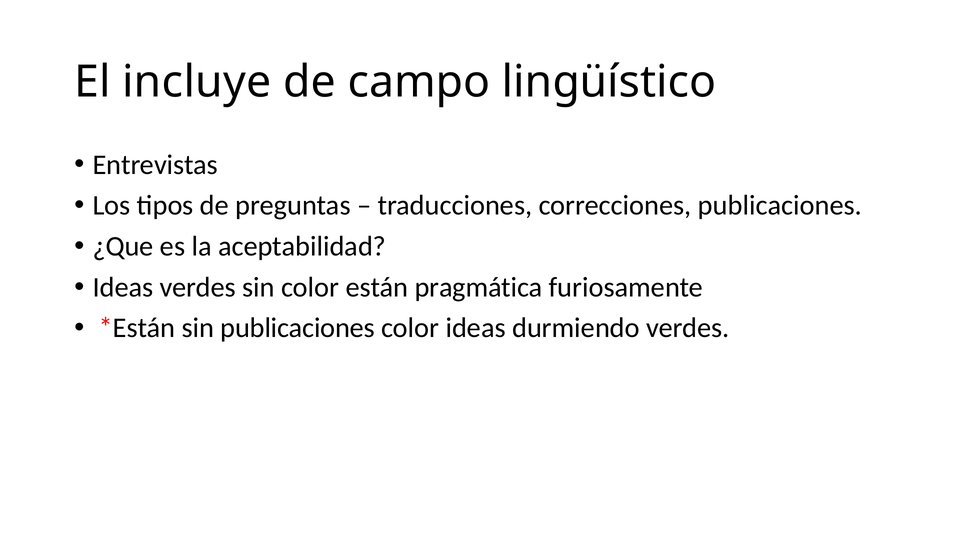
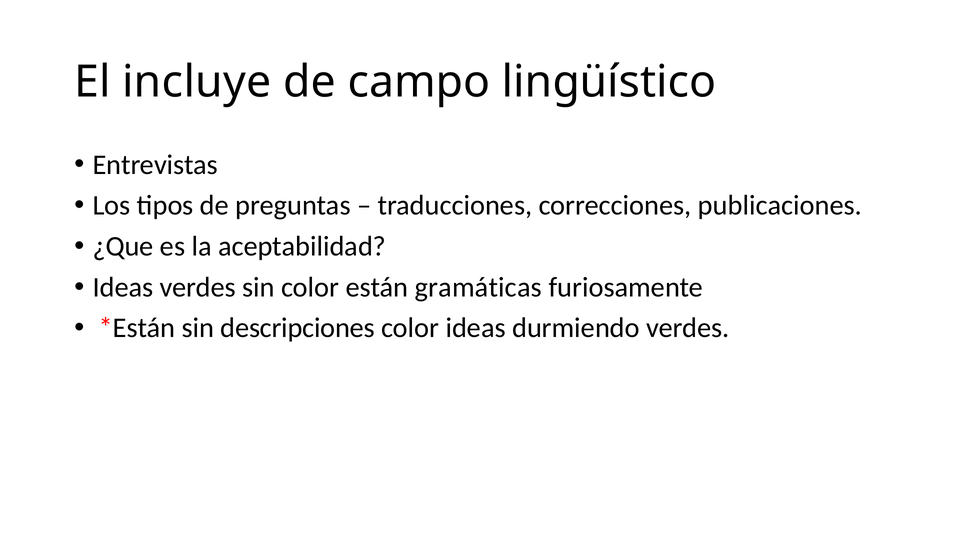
pragmática: pragmática -> gramáticas (478, 287)
sin publicaciones: publicaciones -> descripciones (298, 328)
